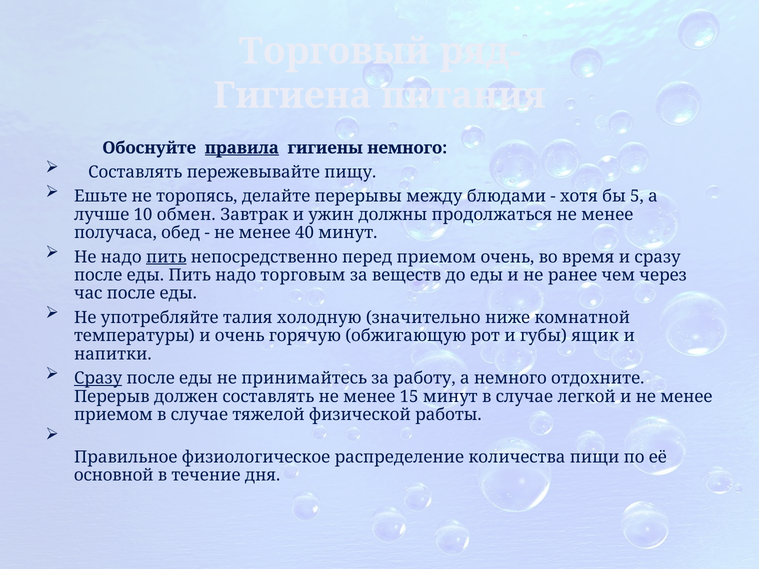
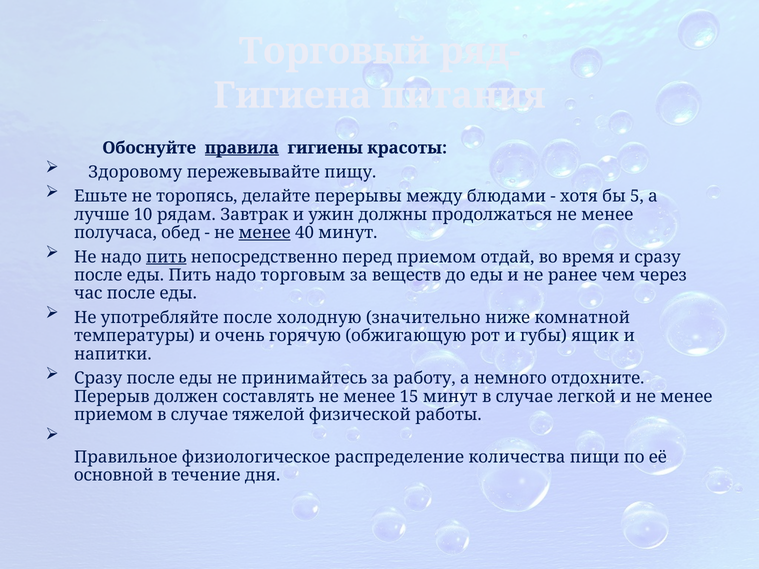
гигиены немного: немного -> красоты (407, 148)
Составлять: Составлять -> Здоровому (135, 172)
обмен: обмен -> рядам (186, 215)
менее underline: none -> present (265, 233)
приемом очень: очень -> отдай (507, 257)
употребляйте талия: талия -> после (248, 318)
Сразу underline: present -> none (98, 378)
